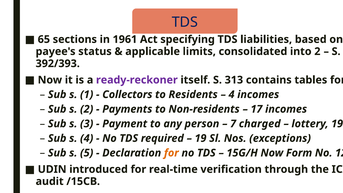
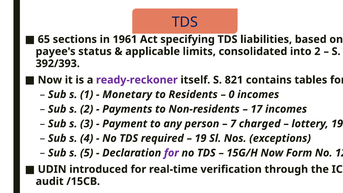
313: 313 -> 821 (234, 80)
Collectors: Collectors -> Monetary (127, 94)
4: 4 -> 0 (232, 94)
for colour: orange -> purple (171, 153)
